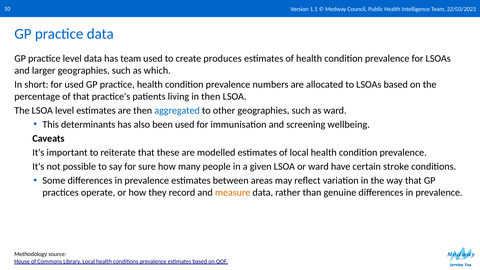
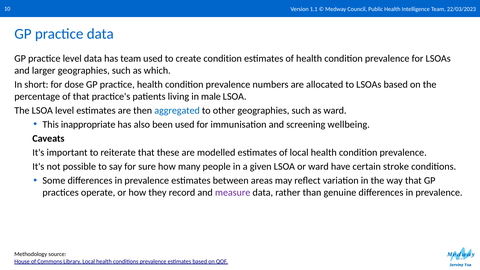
create produces: produces -> condition (223, 59)
for used: used -> dose (74, 85)
in then: then -> male (211, 97)
determinants: determinants -> inappropriate (88, 125)
measure colour: orange -> purple (233, 193)
